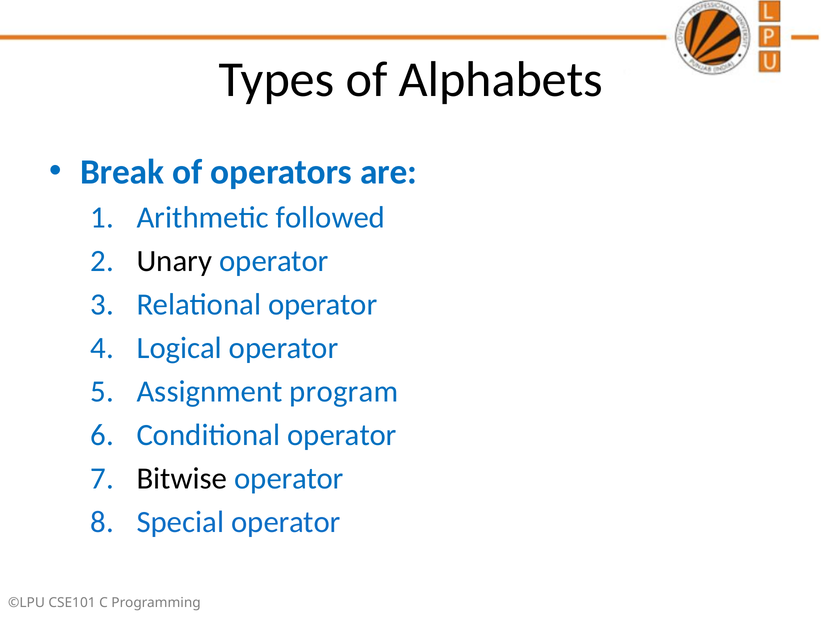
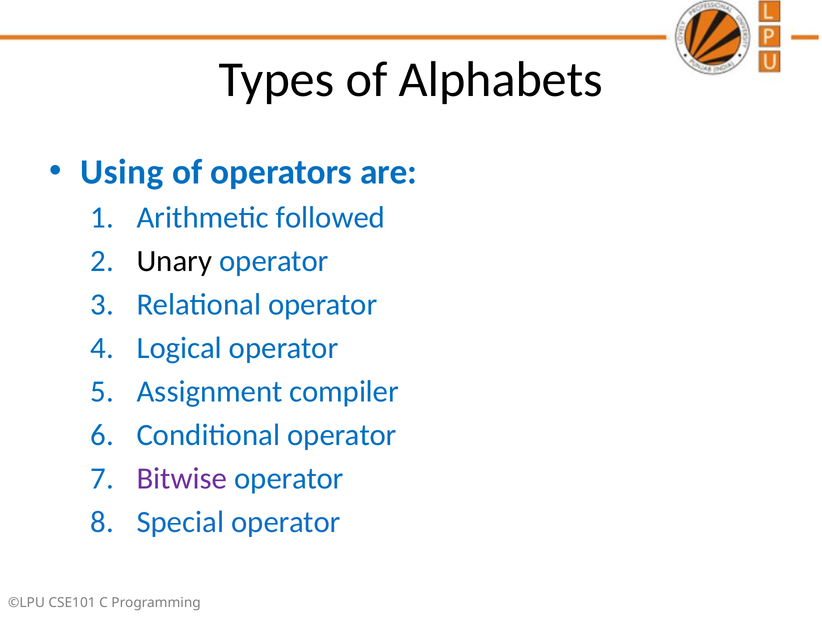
Break: Break -> Using (122, 172)
program: program -> compiler (344, 391)
Bitwise colour: black -> purple (182, 478)
